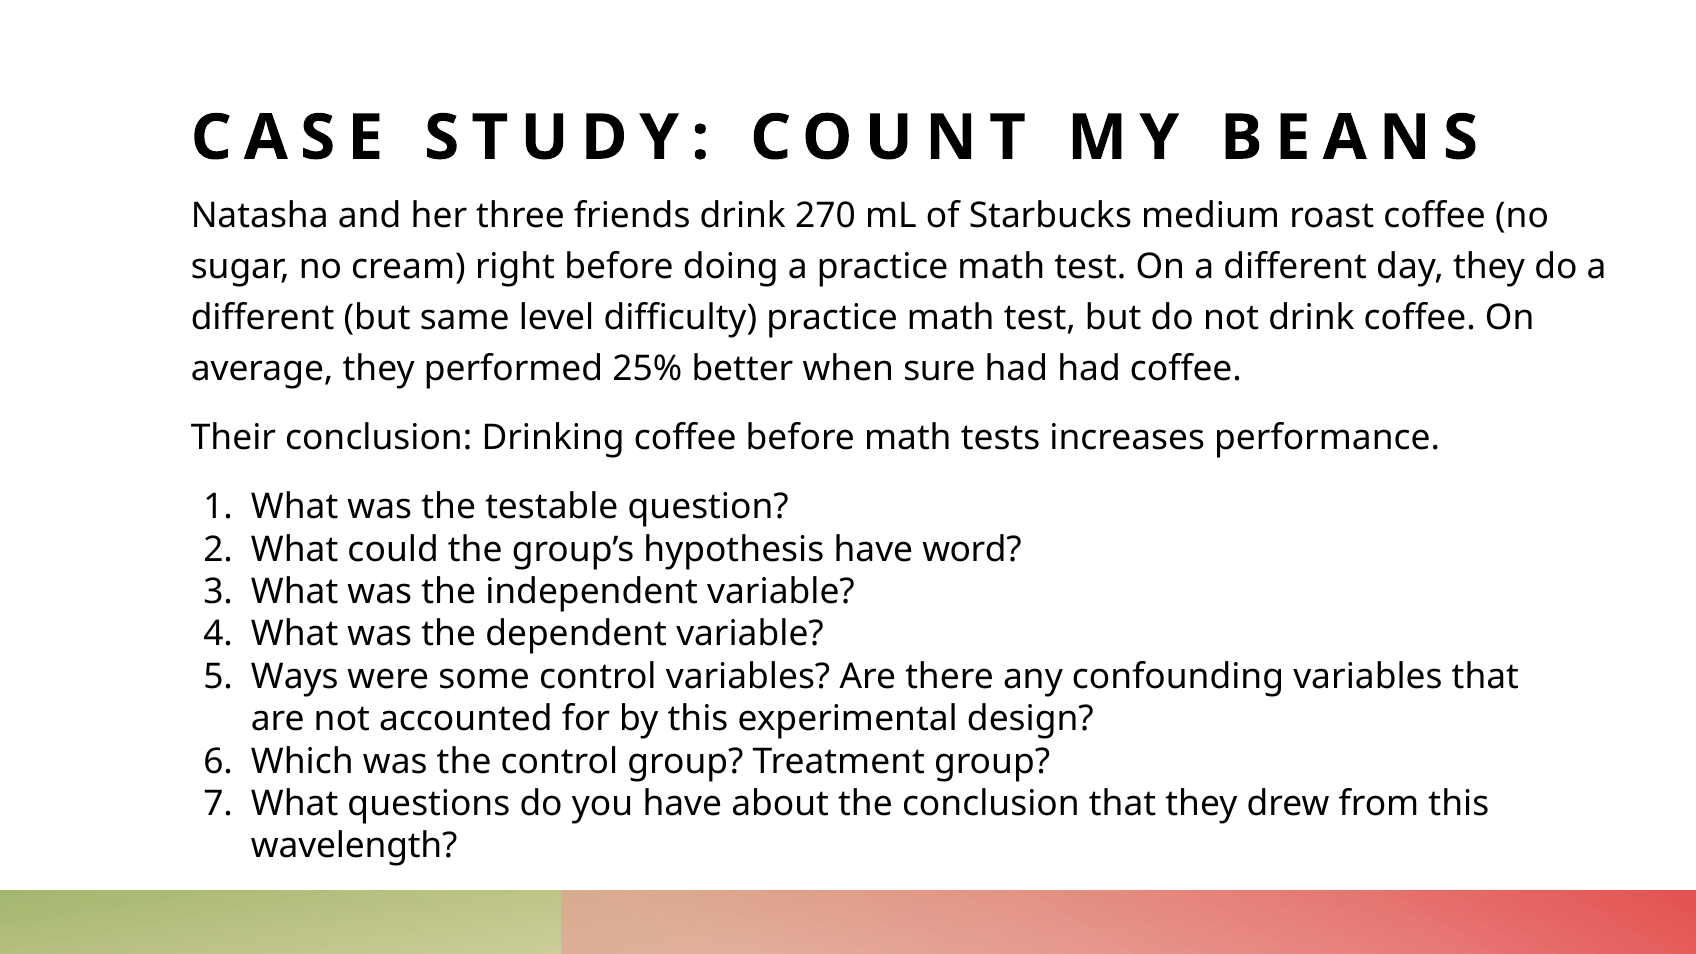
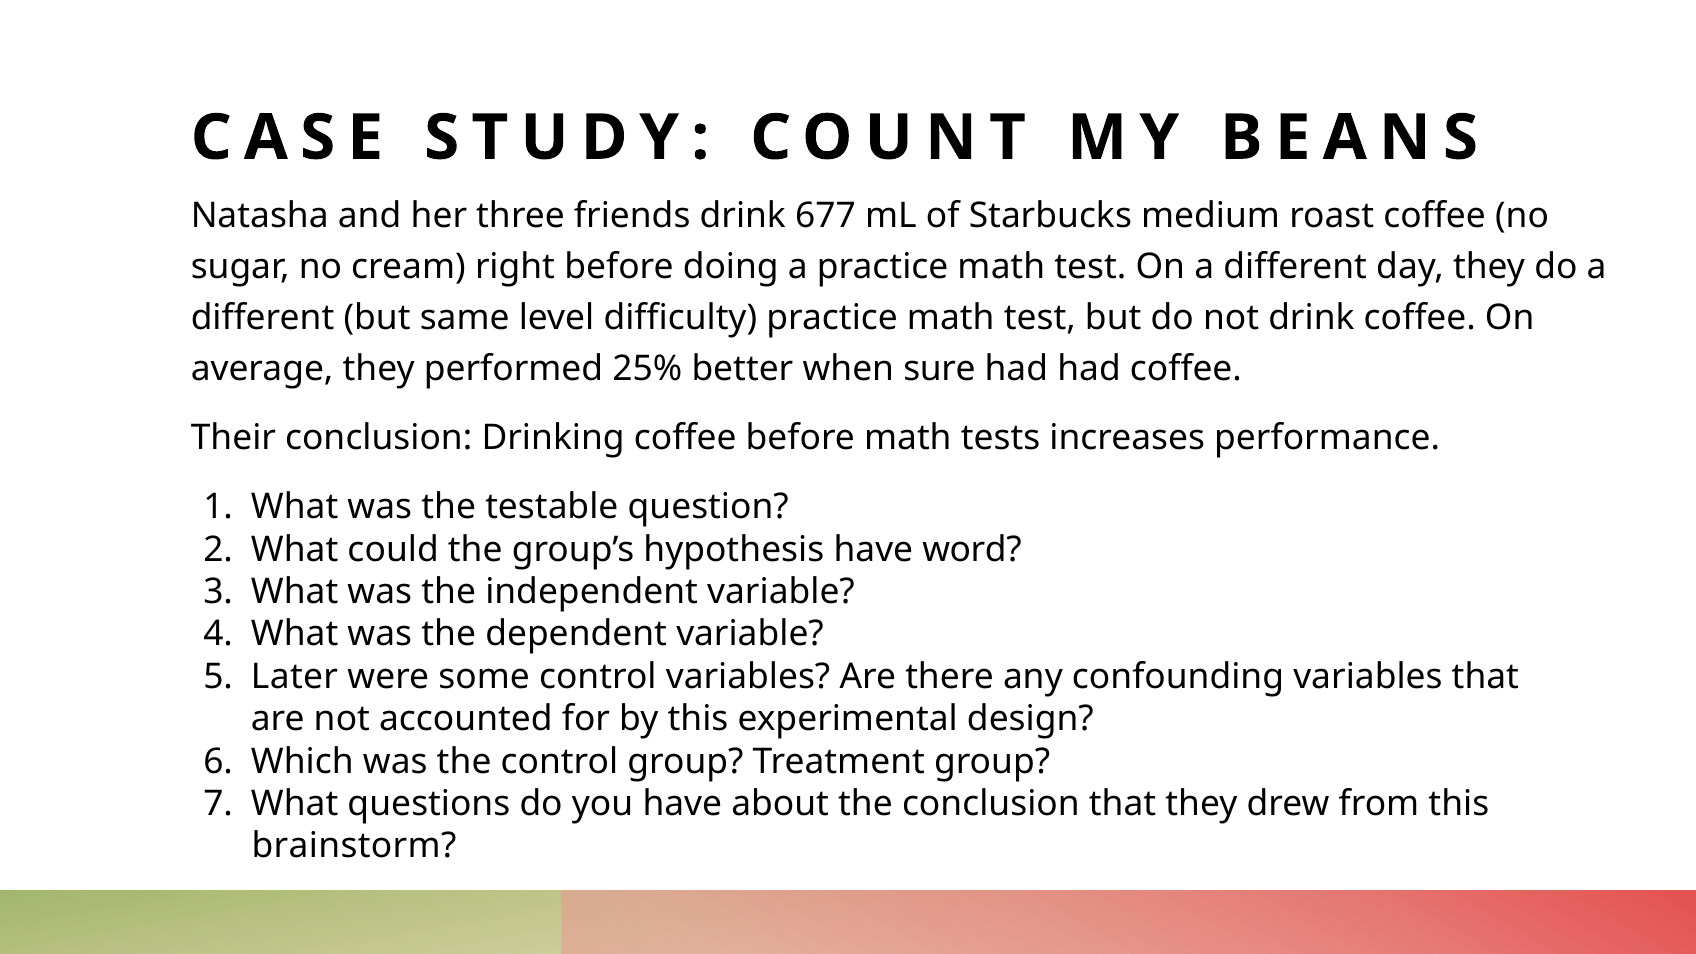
270: 270 -> 677 (826, 216)
Ways: Ways -> Later (295, 677)
wavelength: wavelength -> brainstorm (354, 846)
